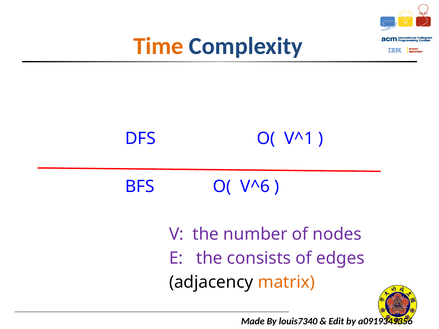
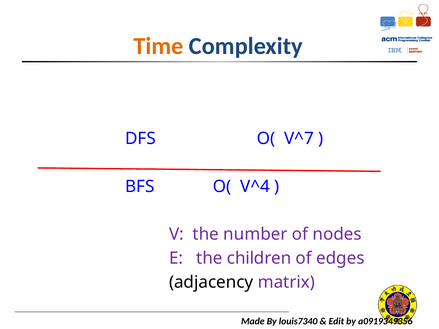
V^1: V^1 -> V^7 (299, 139)
V^6: V^6 -> V^4 (255, 187)
consists: consists -> children (259, 258)
matrix colour: orange -> purple (286, 282)
